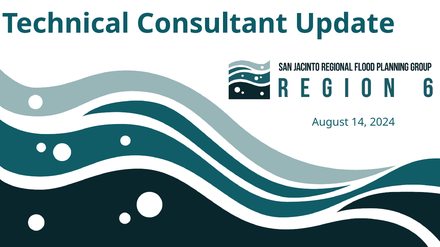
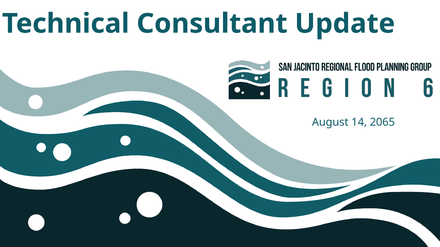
2024: 2024 -> 2065 (382, 122)
